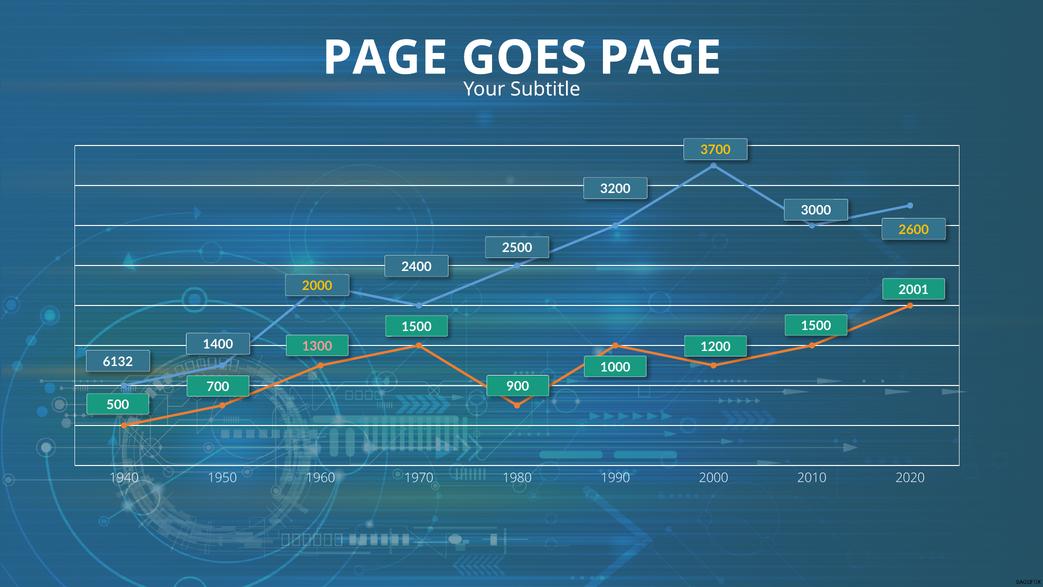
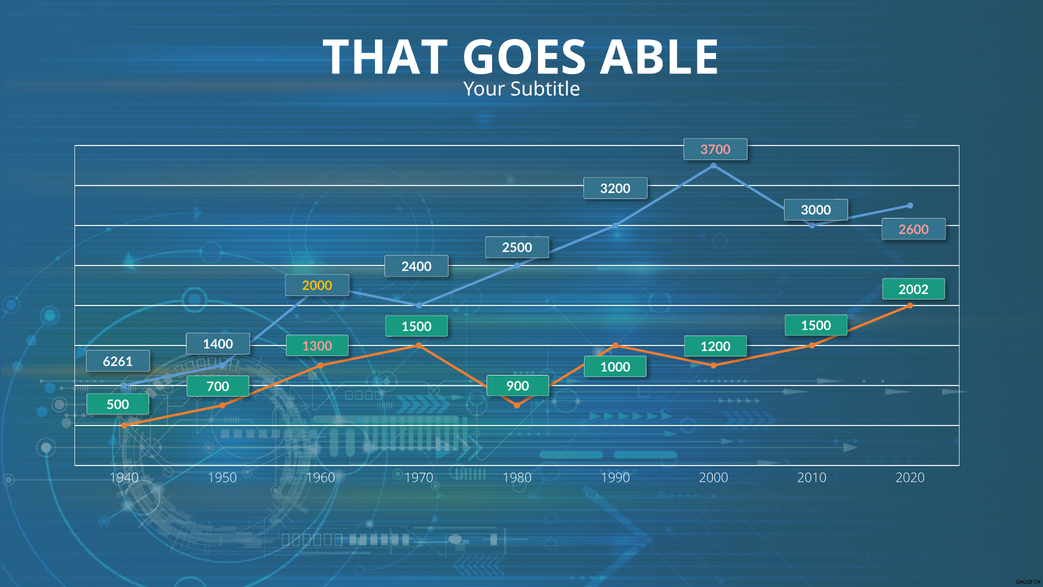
PAGE: PAGE -> THAT (385, 58)
PAGE: PAGE -> ABLE (660, 58)
3700 colour: yellow -> pink (716, 150)
2600 colour: yellow -> pink (914, 230)
2001: 2001 -> 2002 (914, 290)
6132: 6132 -> 6261 (118, 362)
